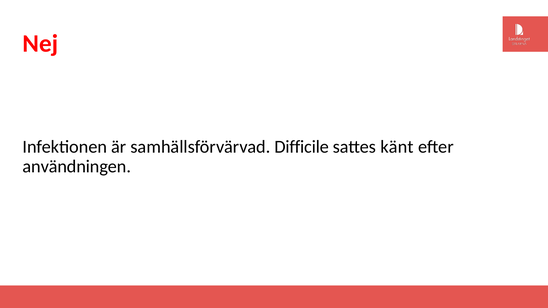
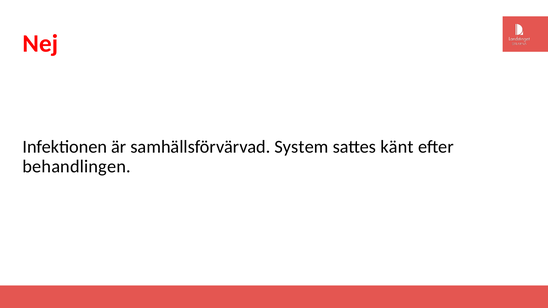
Difficile: Difficile -> System (301, 147)
användningen: användningen -> behandlingen (77, 167)
